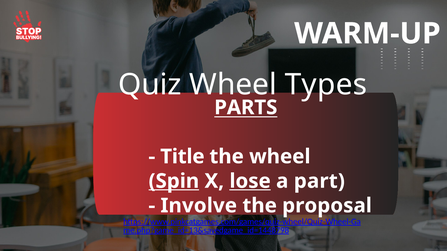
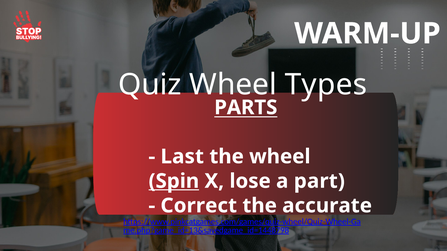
Title: Title -> Last (182, 157)
lose underline: present -> none (250, 181)
Involve: Involve -> Correct (199, 206)
proposal: proposal -> accurate (327, 206)
